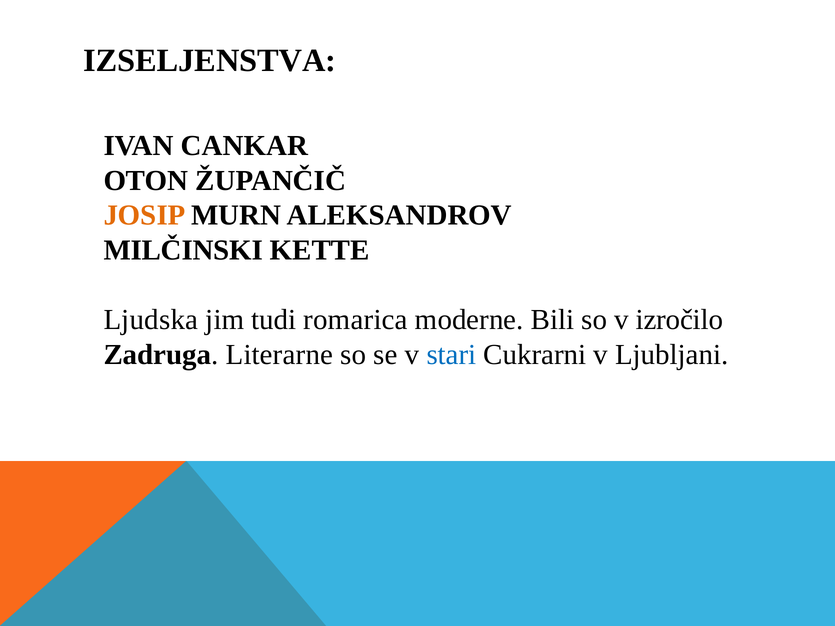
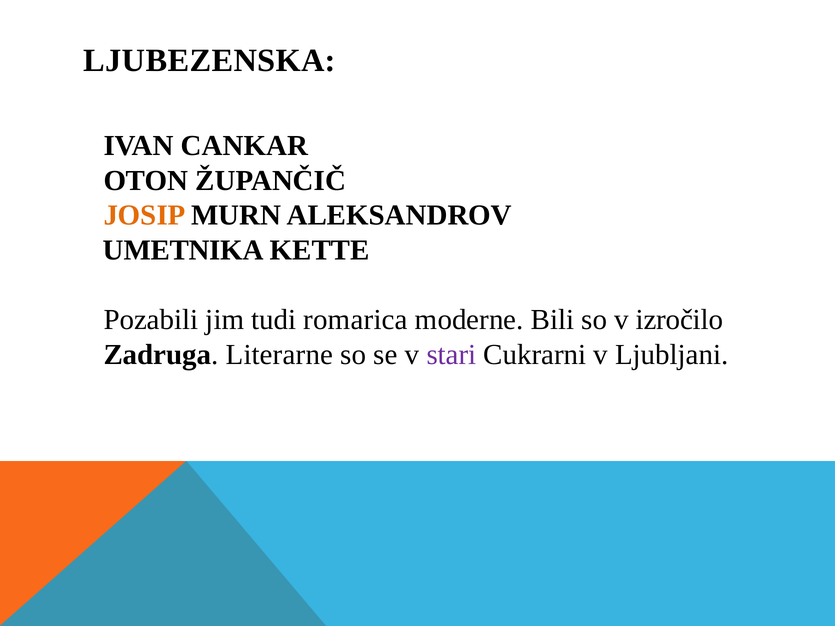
IZSELJENSTVA: IZSELJENSTVA -> LJUBEZENSKA (210, 61)
MILČINSKI: MILČINSKI -> UMETNIKA (183, 250)
Ljudska: Ljudska -> Pozabili (151, 320)
stari colour: blue -> purple (451, 355)
